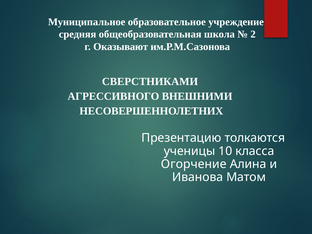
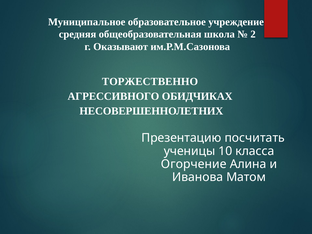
СВЕРСТНИКАМИ: СВЕРСТНИКАМИ -> ТОРЖЕСТВЕННО (150, 82)
ВНЕШНИМИ: ВНЕШНИМИ -> ОБИДЧИКАХ (197, 96)
толкаются: толкаются -> посчитать (255, 138)
